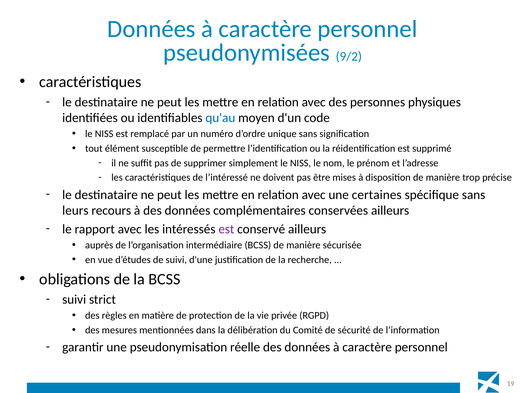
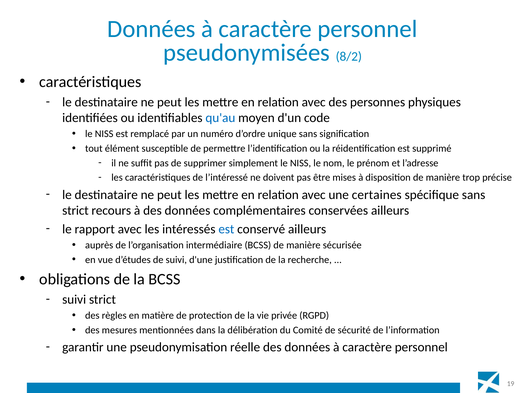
9/2: 9/2 -> 8/2 (349, 57)
leurs: leurs -> strict (75, 210)
est colour: purple -> blue (226, 229)
